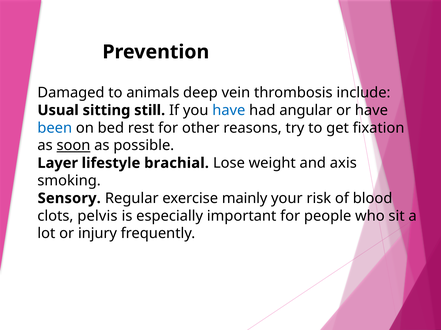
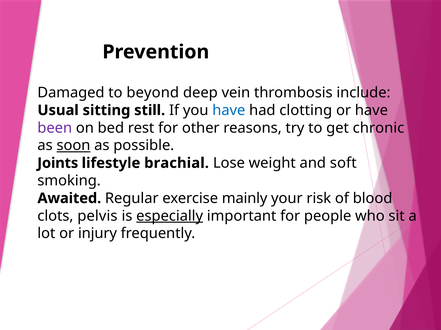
animals: animals -> beyond (153, 93)
angular: angular -> clotting (306, 111)
been colour: blue -> purple (55, 128)
fixation: fixation -> chronic (379, 128)
Layer: Layer -> Joints (58, 163)
axis: axis -> soft (343, 163)
Sensory: Sensory -> Awaited (69, 199)
especially underline: none -> present (170, 216)
